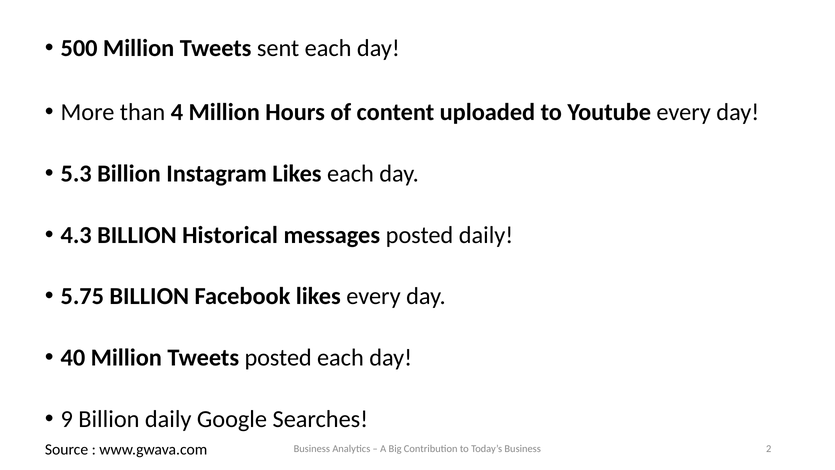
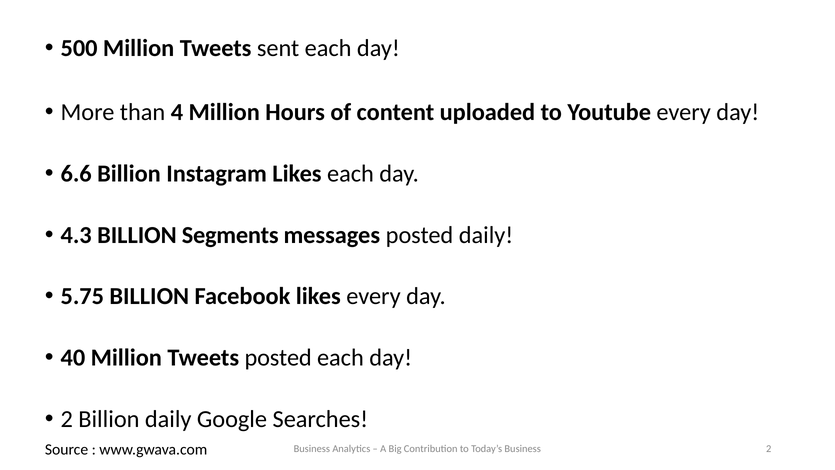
5.3: 5.3 -> 6.6 (76, 174)
Historical: Historical -> Segments (230, 235)
9: 9 -> 2 (67, 419)
